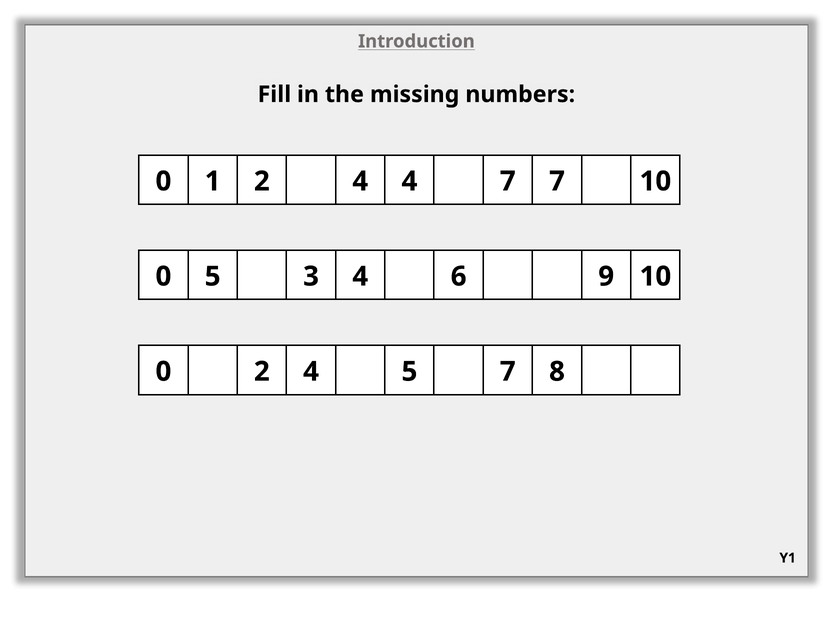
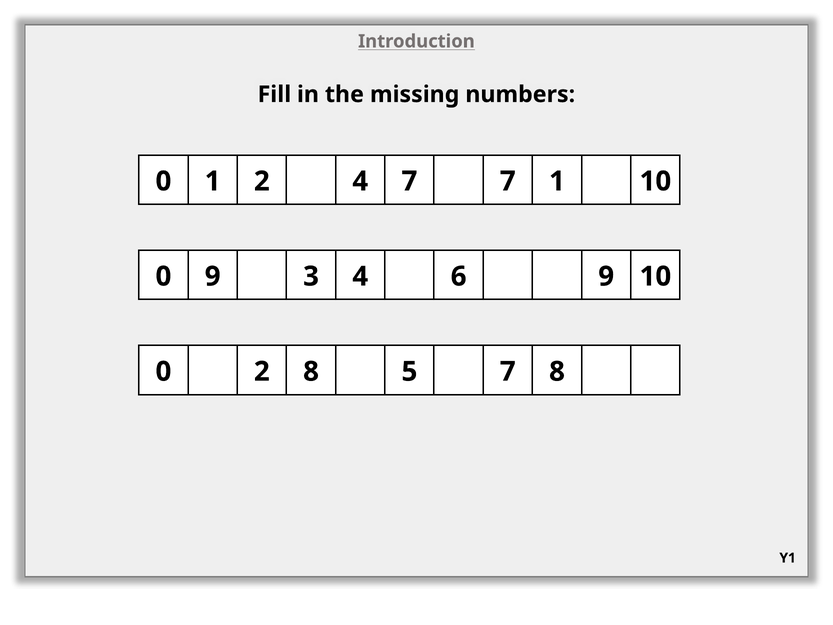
4 4: 4 -> 7 (409, 181)
7 7: 7 -> 1 (557, 181)
0 5: 5 -> 9 (213, 276)
0 2 4: 4 -> 8 (311, 371)
